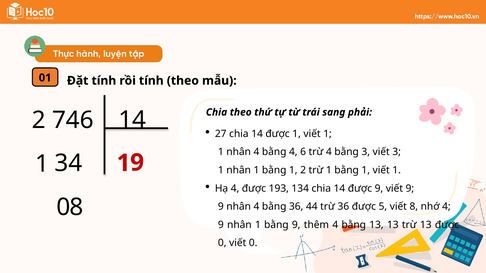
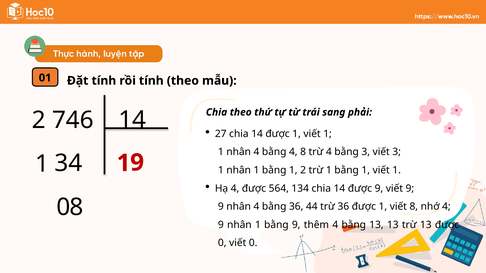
4 6: 6 -> 8 (303, 152)
193: 193 -> 564 (279, 189)
36 được 5: 5 -> 1 (383, 207)
